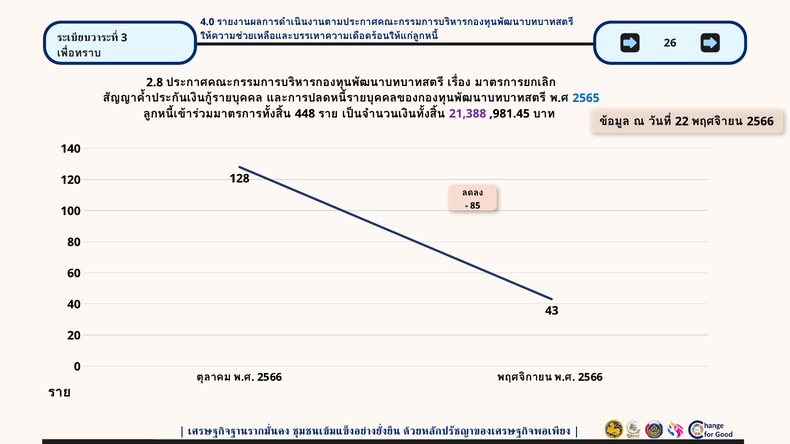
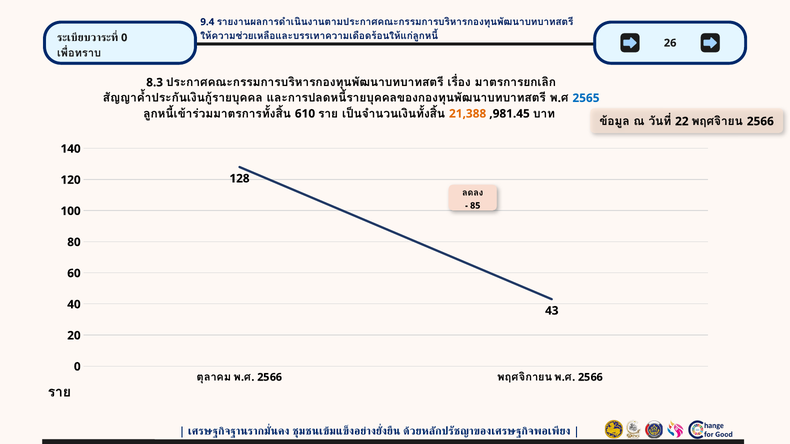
4.0: 4.0 -> 9.4 (207, 22)
3: 3 -> 0 (124, 38)
2.8: 2.8 -> 8.3 (155, 83)
448: 448 -> 610 (305, 114)
21,388 colour: purple -> orange (468, 114)
